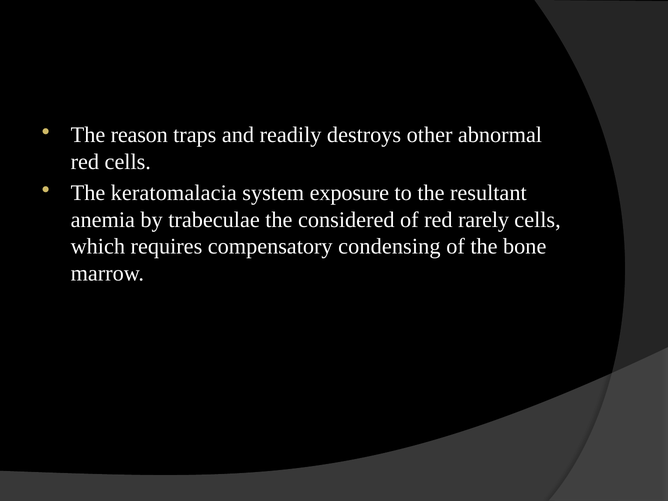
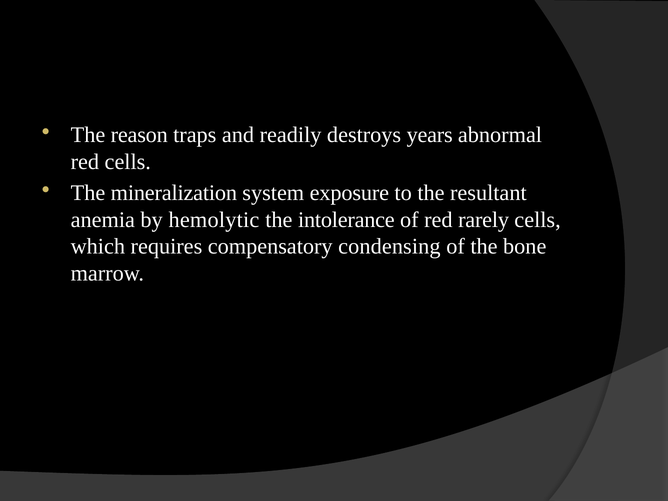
other: other -> years (430, 135)
keratomalacia: keratomalacia -> mineralization (174, 193)
trabeculae: trabeculae -> hemolytic (214, 220)
considered: considered -> intolerance (346, 220)
